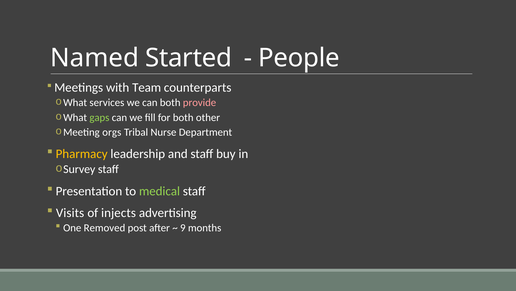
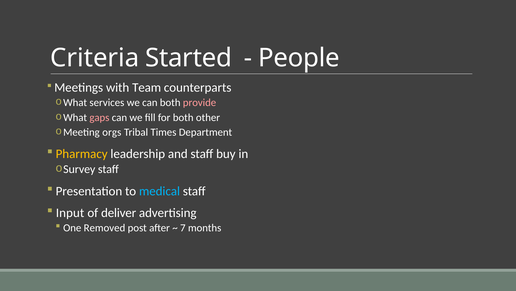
Named: Named -> Criteria (95, 58)
gaps colour: light green -> pink (99, 117)
Nurse: Nurse -> Times (163, 132)
medical colour: light green -> light blue (160, 191)
Visits: Visits -> Input (70, 212)
injects: injects -> deliver (119, 212)
9: 9 -> 7 (183, 227)
